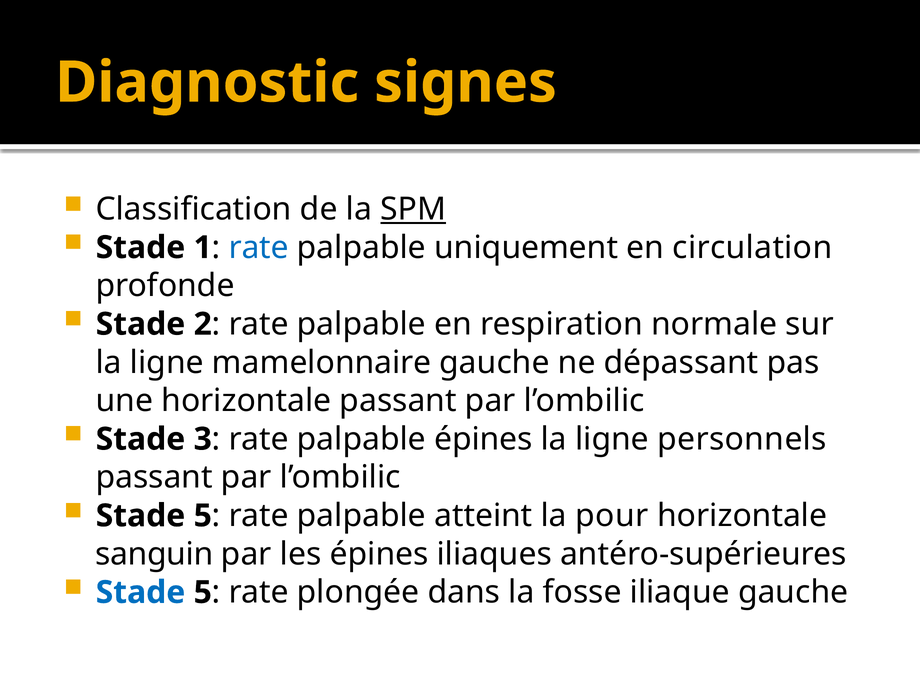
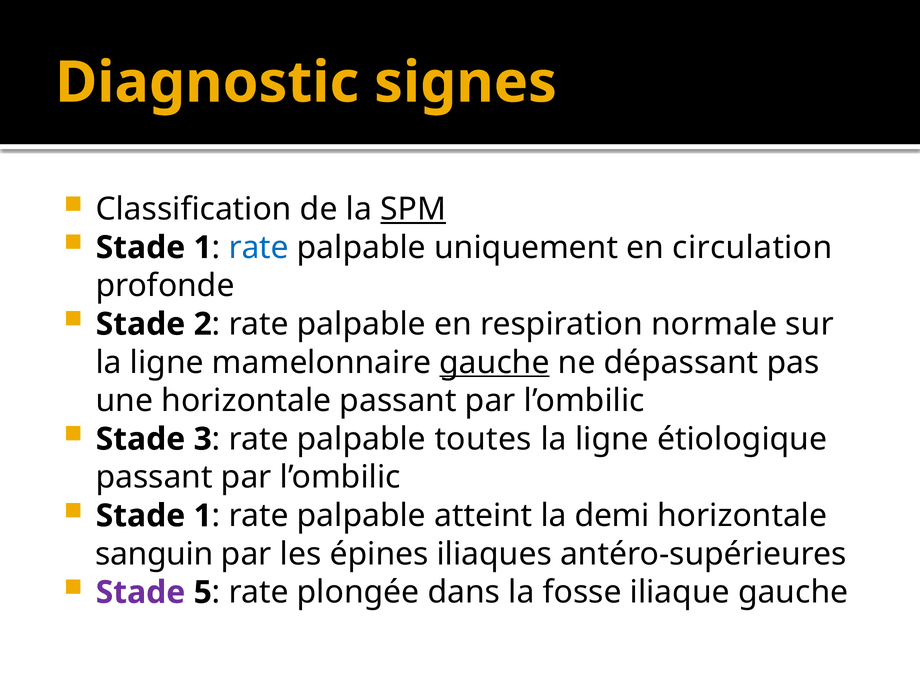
gauche underline: none -> present (494, 362)
palpable épines: épines -> toutes (483, 439)
personnels: personnels -> étiologique (742, 439)
5: 5 -> 1 (203, 516)
pour: pour -> demi (612, 516)
Stade colour: blue -> purple (140, 592)
